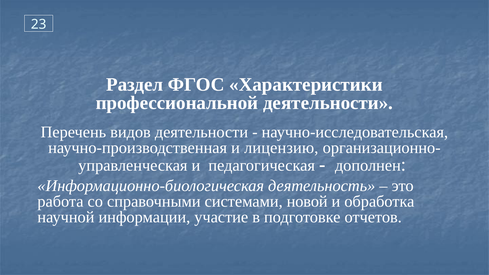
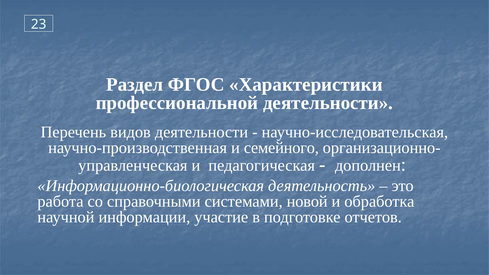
лицензию: лицензию -> семейного (281, 148)
